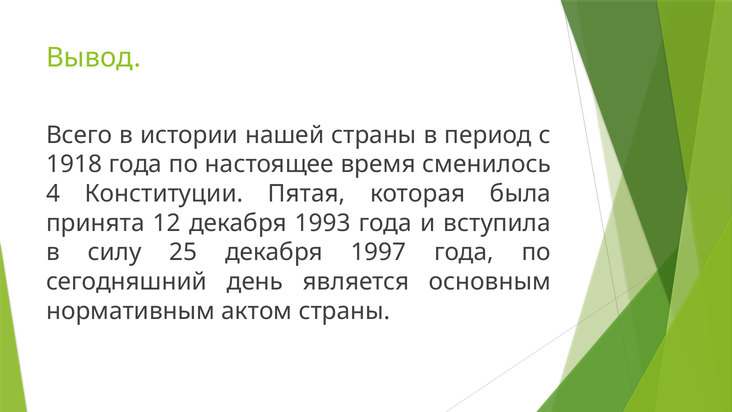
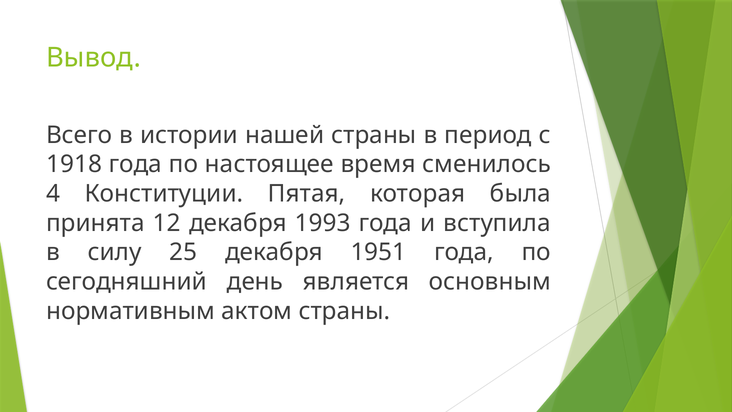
1997: 1997 -> 1951 (378, 252)
